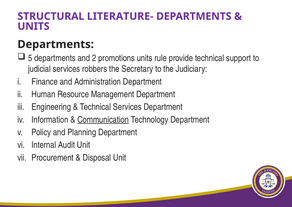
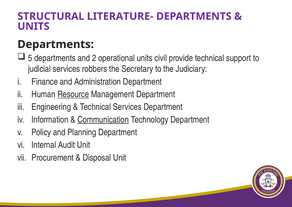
promotions: promotions -> operational (117, 58)
rule: rule -> civil (161, 58)
Resource underline: none -> present (73, 94)
